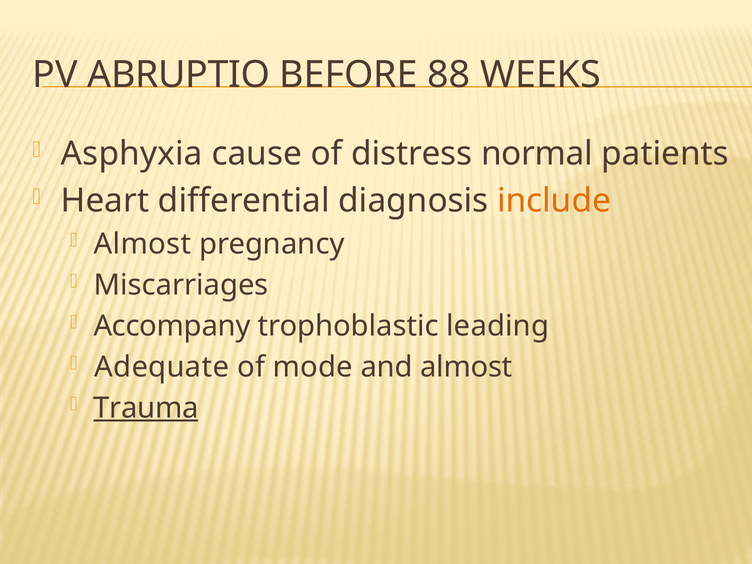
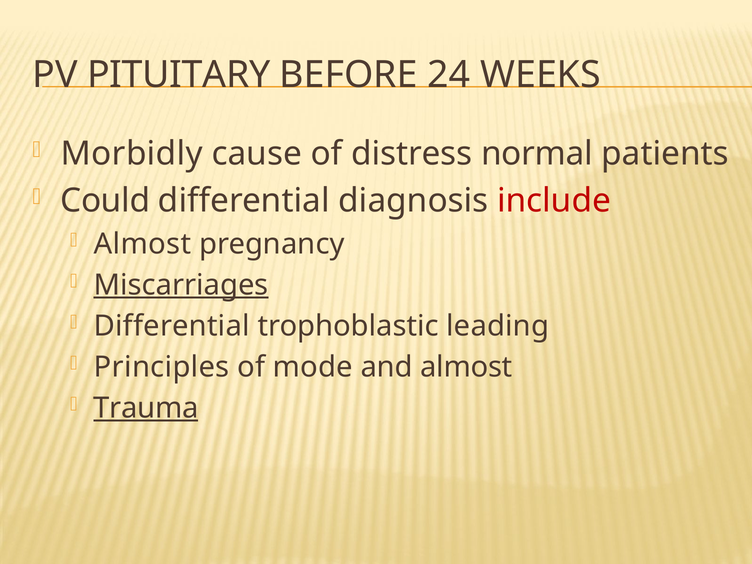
ABRUPTIO: ABRUPTIO -> PITUITARY (179, 75)
88: 88 -> 24 (449, 75)
Asphyxia: Asphyxia -> Morbidly (132, 154)
Heart: Heart -> Could (105, 201)
include colour: orange -> red (554, 201)
Miscarriages underline: none -> present (181, 285)
Accompany: Accompany -> Differential (172, 326)
Adequate: Adequate -> Principles (162, 367)
